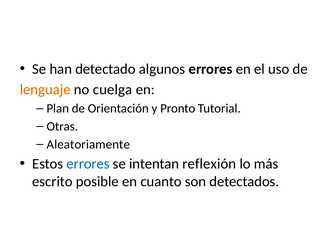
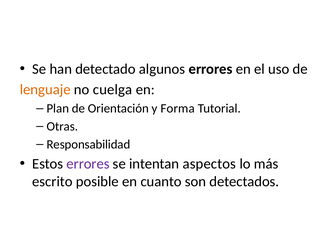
Pronto: Pronto -> Forma (178, 109)
Aleatoriamente: Aleatoriamente -> Responsabilidad (88, 145)
errores colour: blue -> purple (88, 164)
reflexión: reflexión -> aspectos (209, 164)
